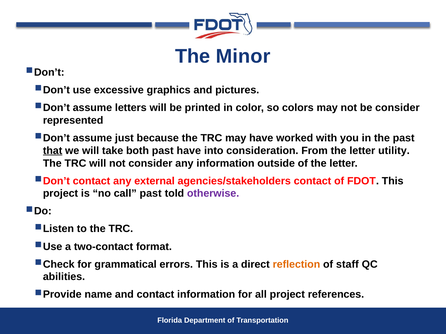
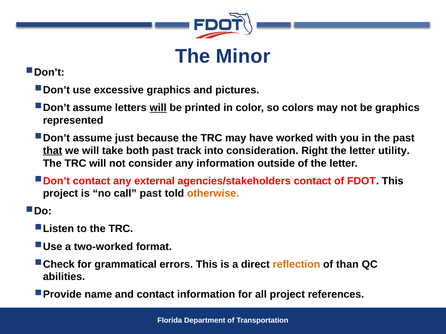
will underline: none -> present (158, 108)
be consider: consider -> graphics (397, 108)
past have: have -> track (189, 151)
From: From -> Right (315, 151)
otherwise colour: purple -> orange (213, 194)
two-contact: two-contact -> two-worked (104, 247)
staff: staff -> than (347, 265)
